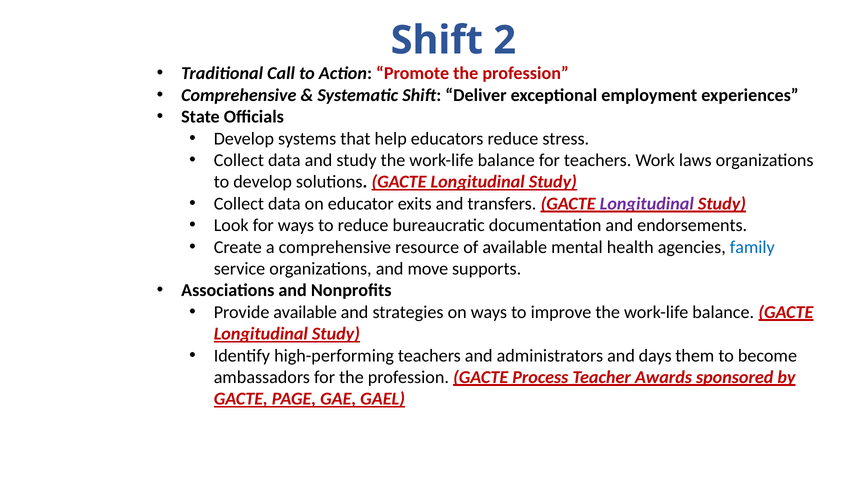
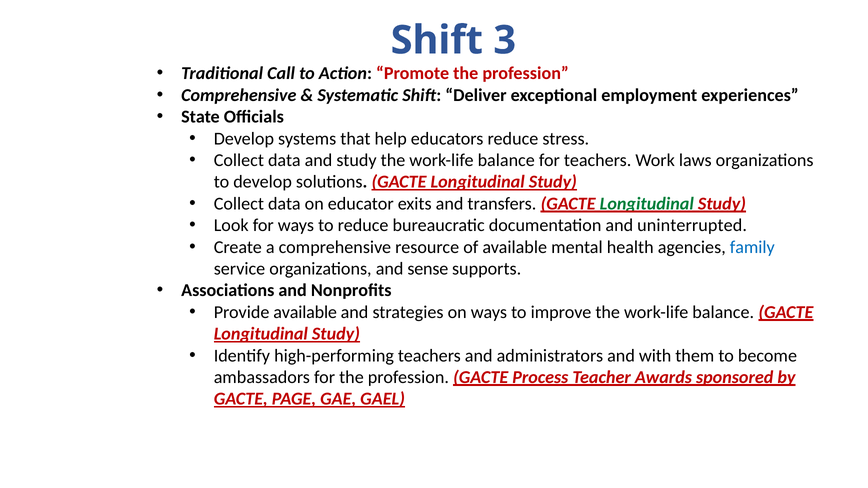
2: 2 -> 3 (505, 40)
Longitudinal colour: purple -> green (647, 204)
endorsements: endorsements -> uninterrupted (692, 226)
move: move -> sense (428, 269)
days: days -> with (655, 356)
